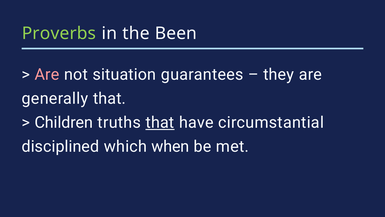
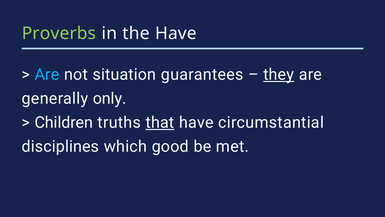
the Been: Been -> Have (176, 33)
Are colour: pink -> light blue (47, 75)
they underline: none -> present (279, 75)
generally that: that -> only (110, 98)
disciplined: disciplined -> disciplines (60, 146)
when: when -> good (170, 146)
